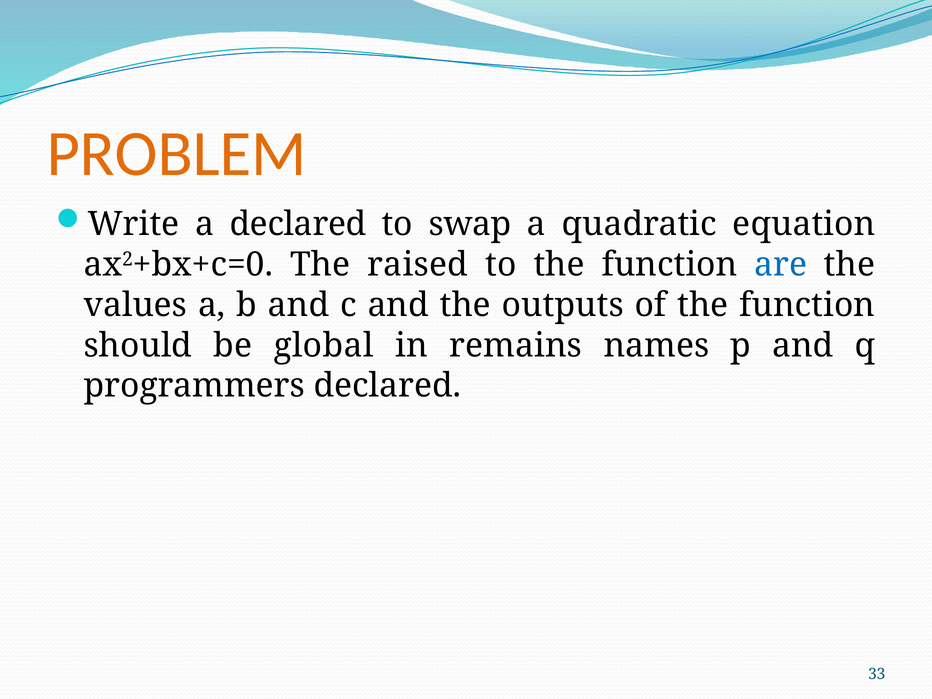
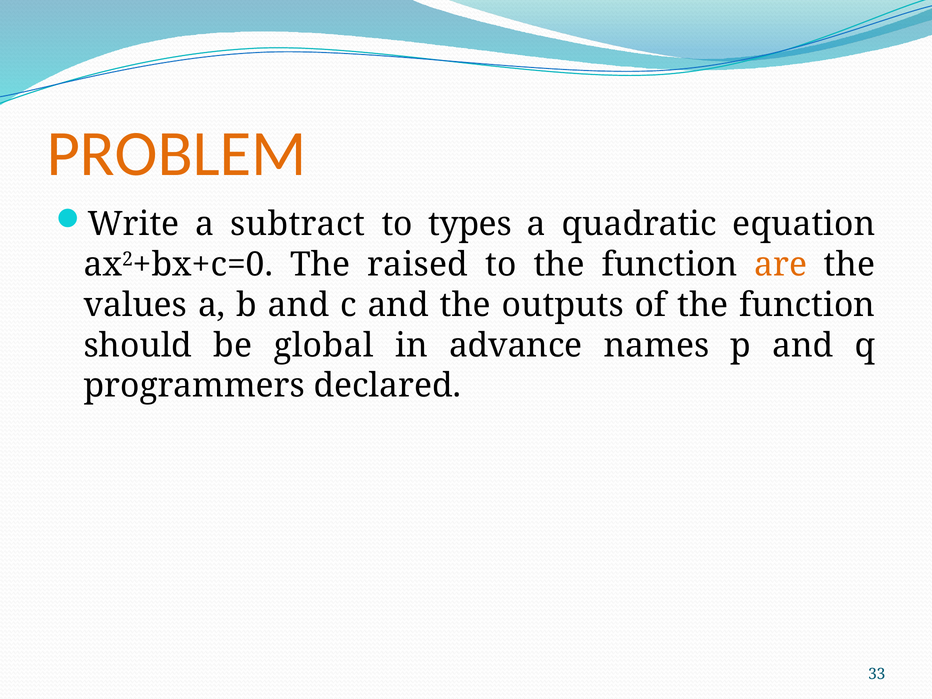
a declared: declared -> subtract (298, 224)
swap: swap -> types (470, 224)
are colour: blue -> orange (781, 265)
remains: remains -> advance (516, 345)
